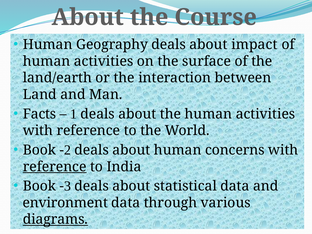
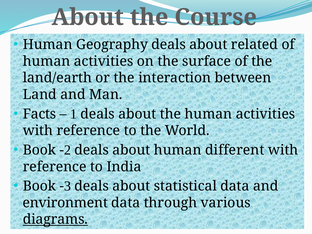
impact: impact -> related (254, 45)
concerns: concerns -> different (235, 150)
reference underline: present -> none (55, 167)
